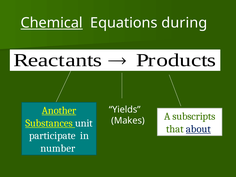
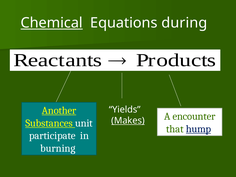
subscripts: subscripts -> encounter (194, 116)
Makes underline: none -> present (128, 121)
about: about -> hump (199, 129)
number: number -> burning (58, 148)
